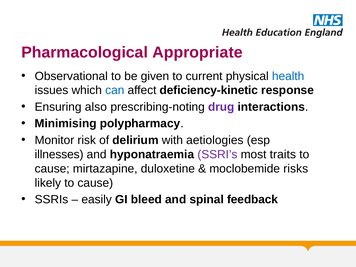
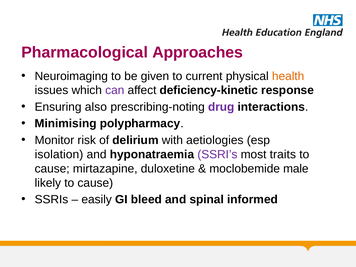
Appropriate: Appropriate -> Approaches (198, 52)
Observational: Observational -> Neuroimaging (71, 76)
health colour: blue -> orange (288, 76)
can colour: blue -> purple (115, 90)
illnesses: illnesses -> isolation (59, 154)
risks: risks -> male (296, 169)
feedback: feedback -> informed (252, 199)
